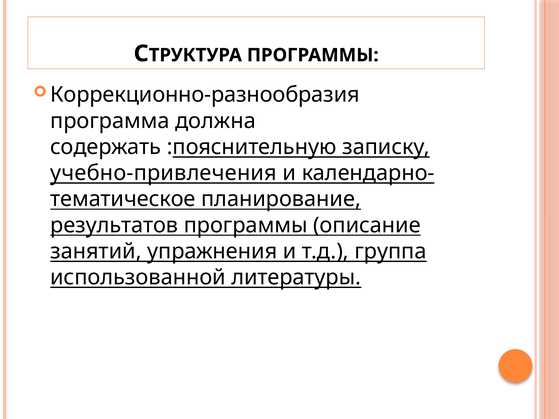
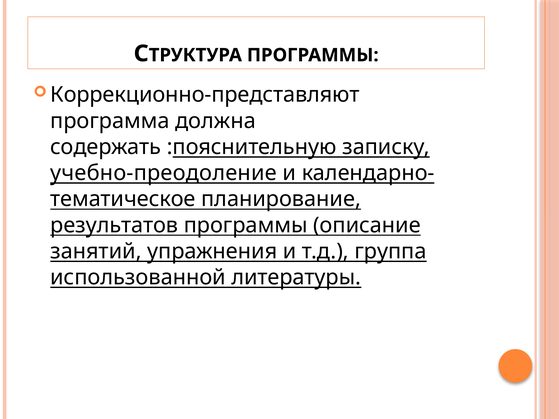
Коррекционно-разнообразия: Коррекционно-разнообразия -> Коррекционно-представляют (205, 95)
учебно-привлечения: учебно-привлечения -> учебно-преодоление (164, 173)
